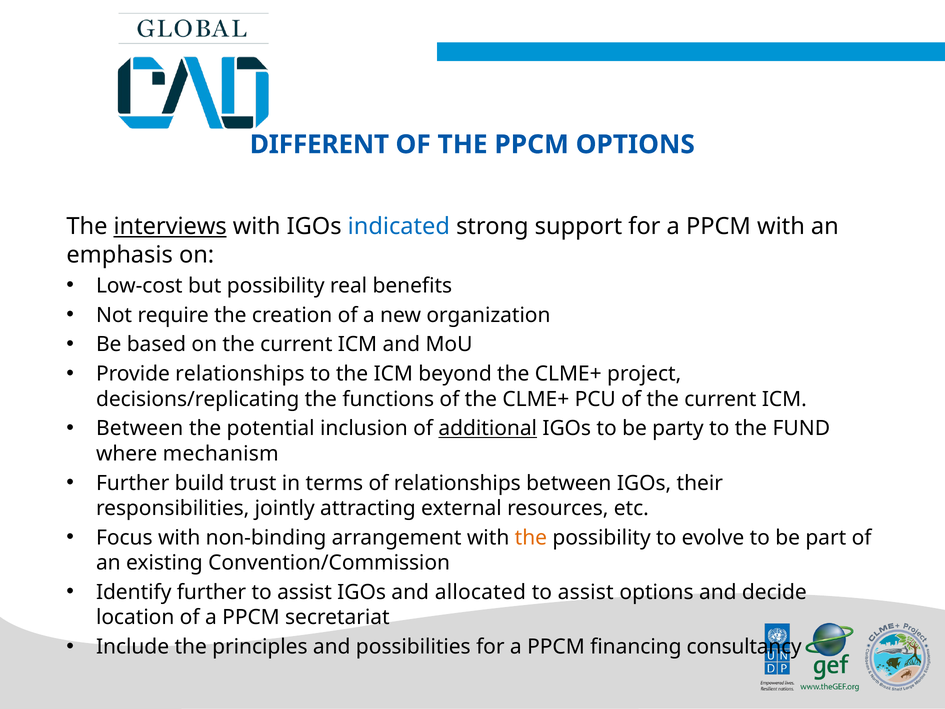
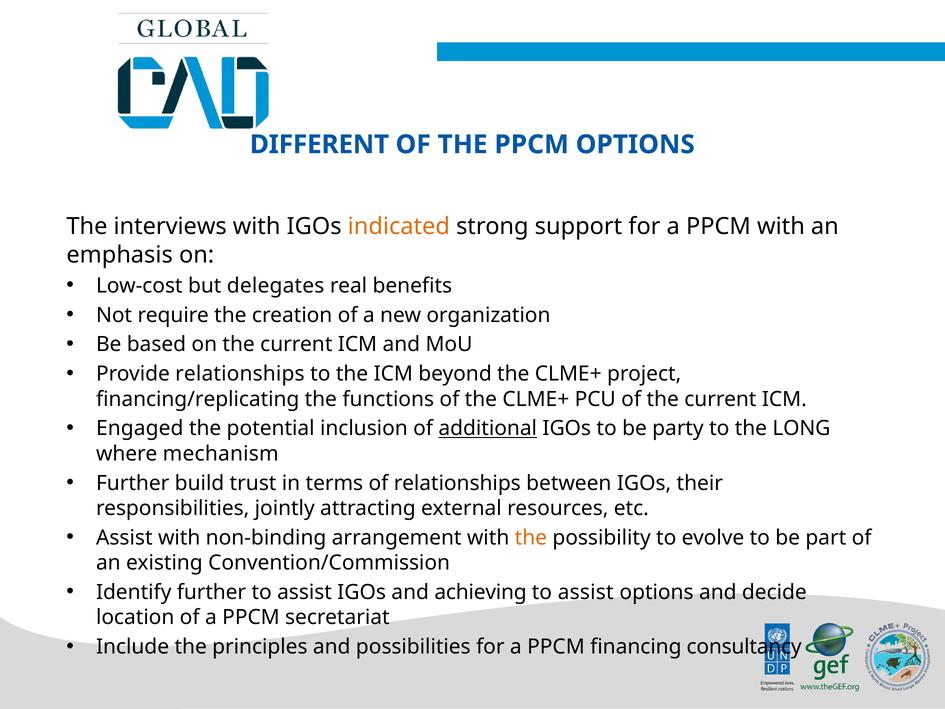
interviews underline: present -> none (170, 226)
indicated colour: blue -> orange (399, 226)
but possibility: possibility -> delegates (276, 286)
decisions/replicating: decisions/replicating -> financing/replicating (198, 399)
Between: Between -> Engaged (140, 428)
FUND: FUND -> LONG (801, 428)
Focus: Focus -> Assist (124, 537)
allocated: allocated -> achieving (481, 592)
